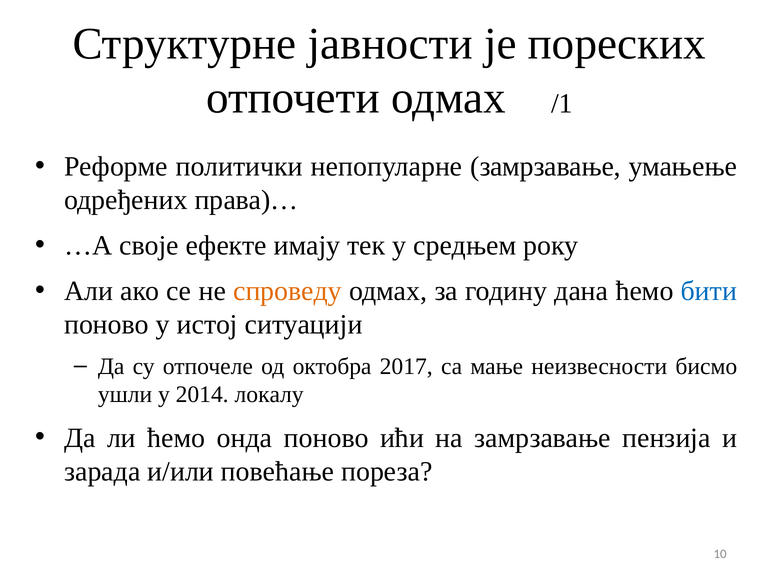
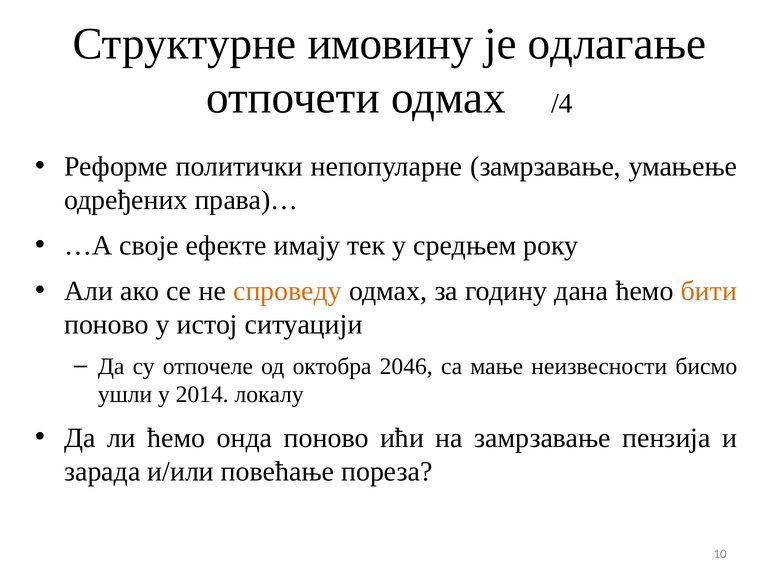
јавности: јавности -> имовину (390, 44)
пореских: пореских -> одлагање (617, 44)
/1: /1 -> /4 (562, 104)
бити colour: blue -> orange (709, 291)
2017: 2017 -> 2046 (406, 366)
